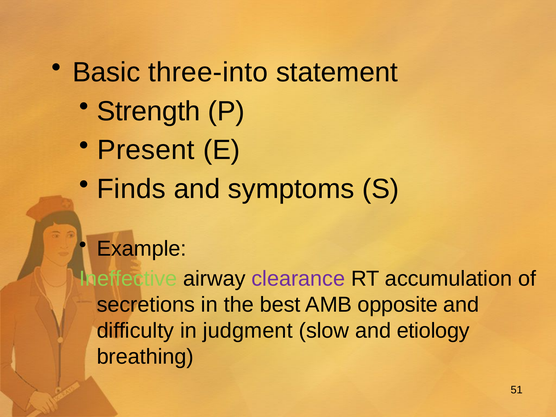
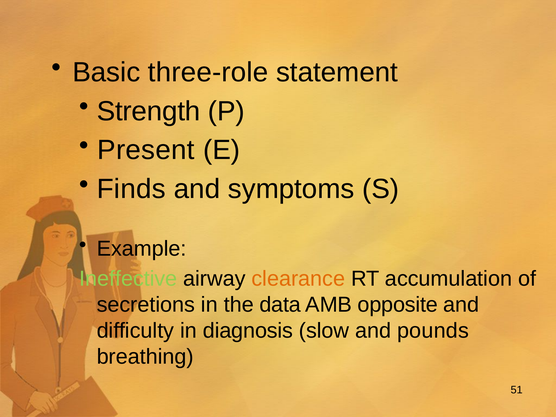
three-into: three-into -> three-role (208, 72)
clearance colour: purple -> orange (298, 279)
best: best -> data (280, 305)
judgment: judgment -> diagnosis (248, 331)
etiology: etiology -> pounds (433, 331)
